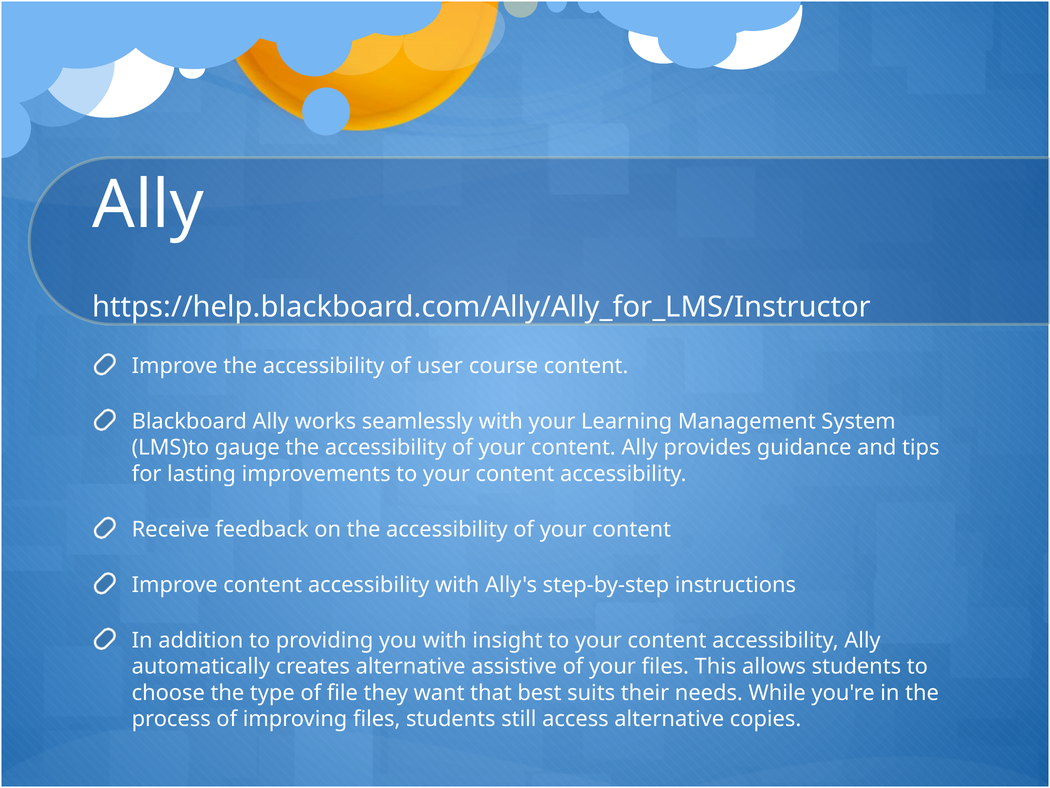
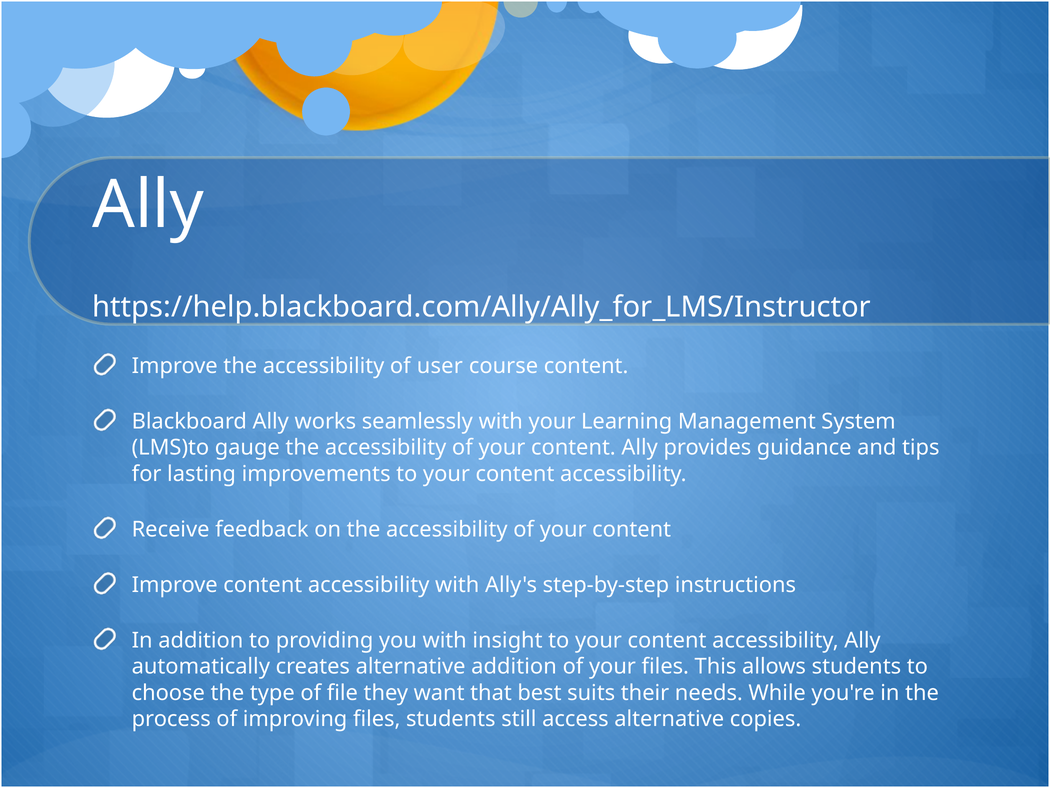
alternative assistive: assistive -> addition (514, 666)
